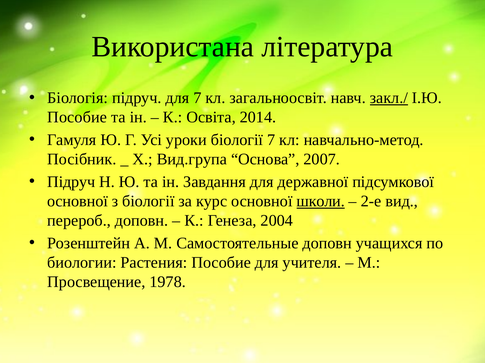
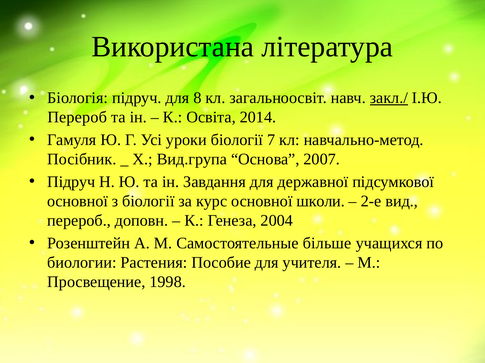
для 7: 7 -> 8 (197, 98)
Пособие: Пособие -> Перероб (77, 118)
школи underline: present -> none (321, 202)
Самостоятельные доповн: доповн -> більше (327, 244)
1978: 1978 -> 1998 (168, 282)
